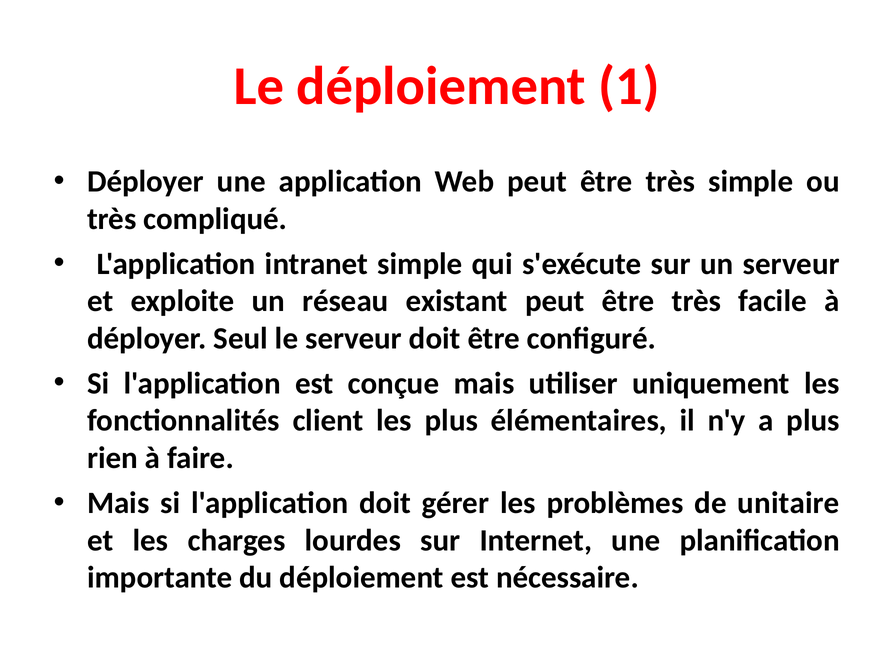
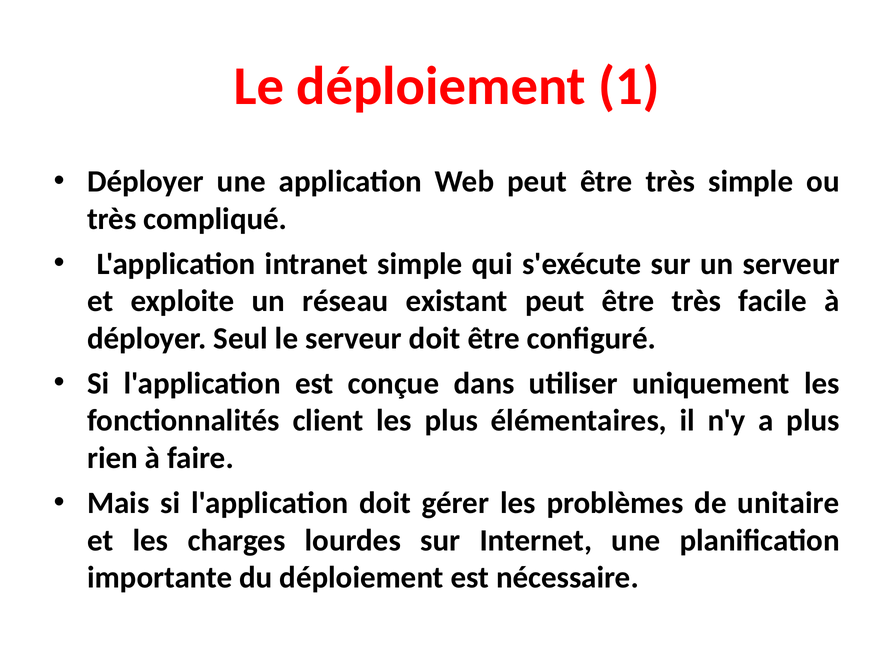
conçue mais: mais -> dans (484, 384)
